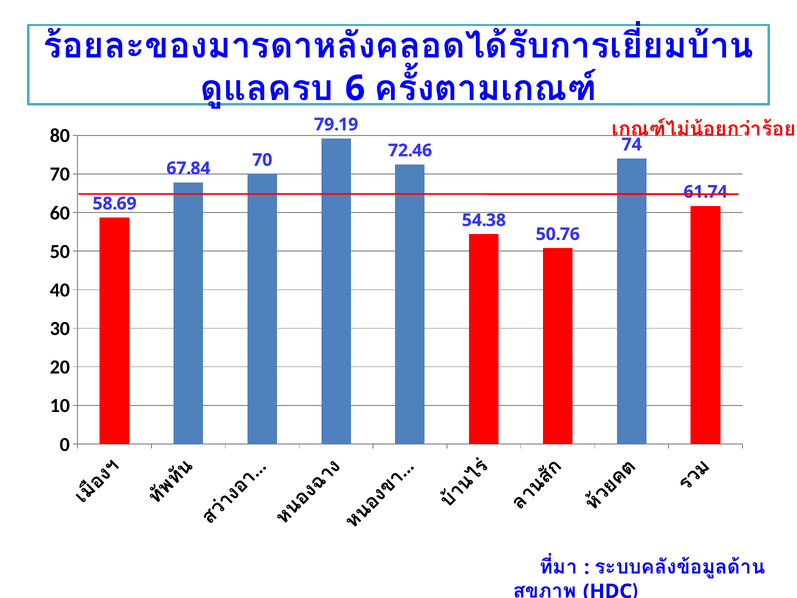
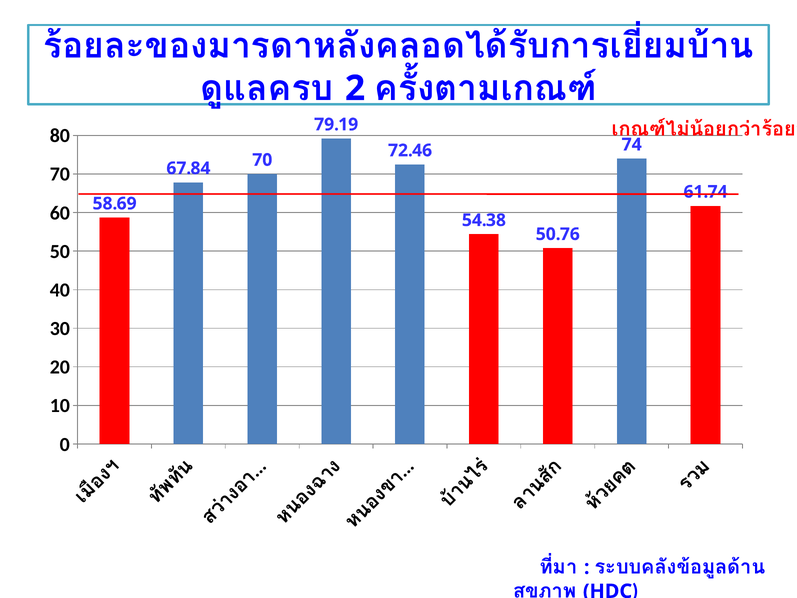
6: 6 -> 2 (355, 88)
